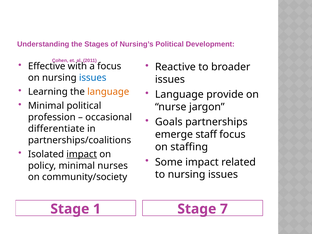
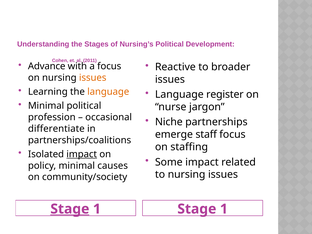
Effective: Effective -> Advance (47, 66)
issues colour: blue -> orange (93, 78)
provide: provide -> register (225, 94)
Goals: Goals -> Niche (169, 122)
nurses: nurses -> causes (113, 166)
Stage underline: none -> present (70, 209)
1 Stage 7: 7 -> 1 (224, 209)
